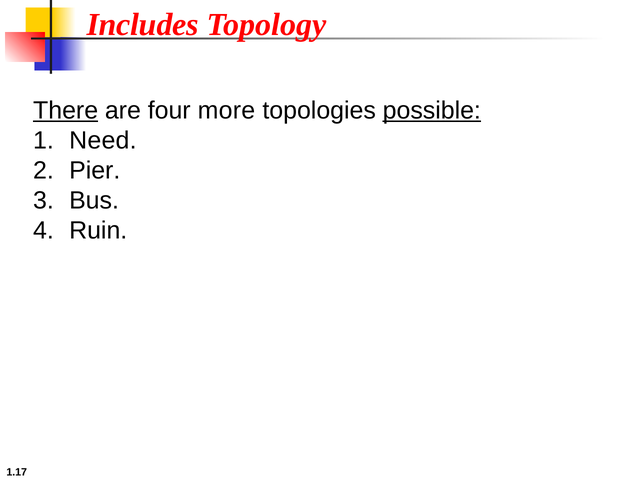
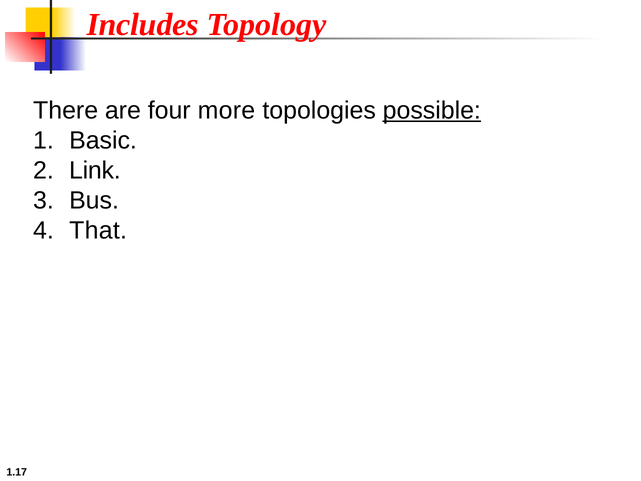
There underline: present -> none (66, 111)
Need: Need -> Basic (103, 141)
Pier: Pier -> Link (95, 170)
Ruin: Ruin -> That (98, 230)
